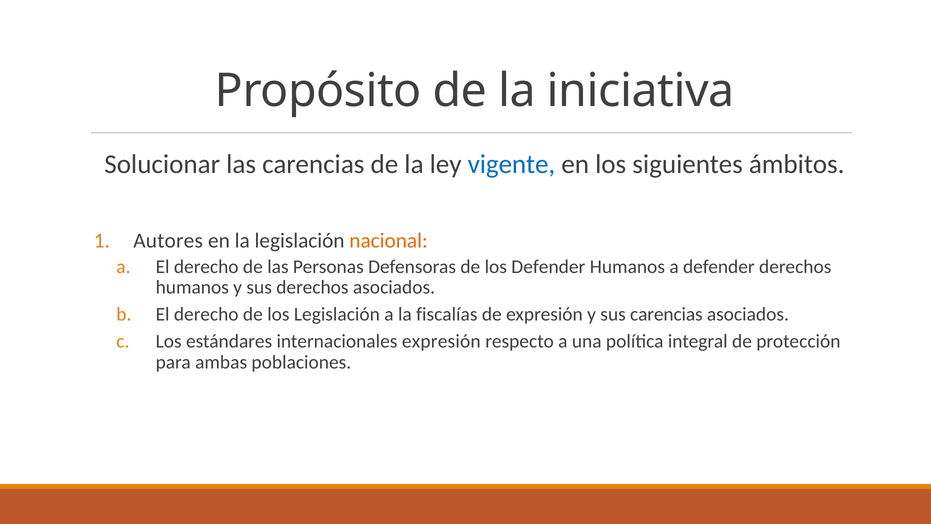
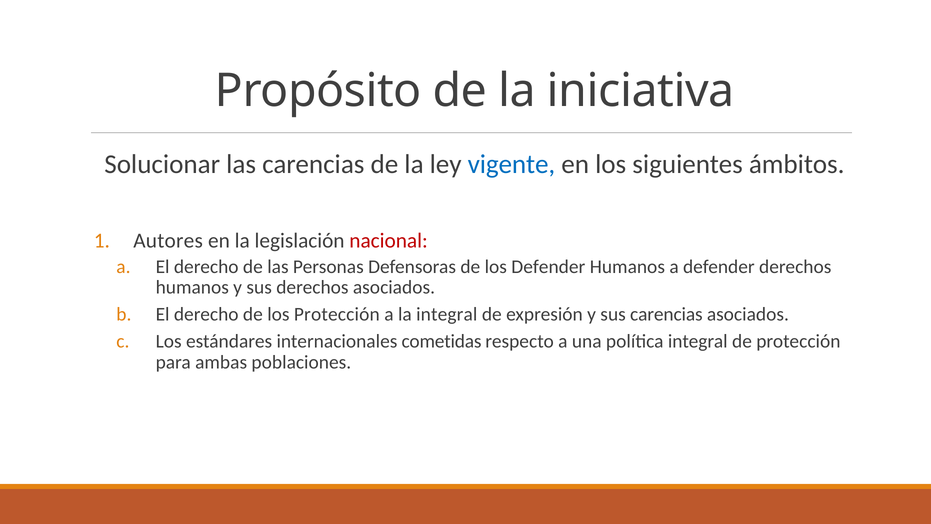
nacional colour: orange -> red (389, 241)
los Legislación: Legislación -> Protección (337, 314)
la fiscalías: fiscalías -> integral (447, 314)
internacionales expresión: expresión -> cometidas (442, 341)
